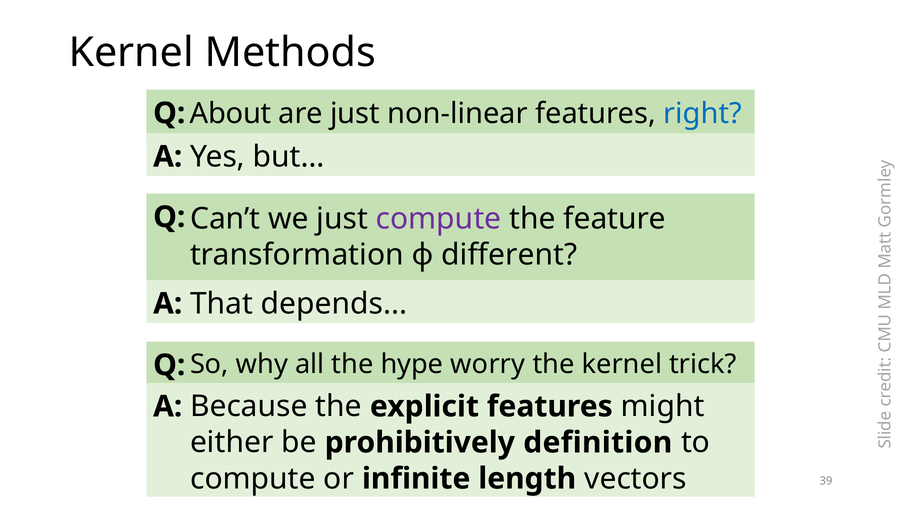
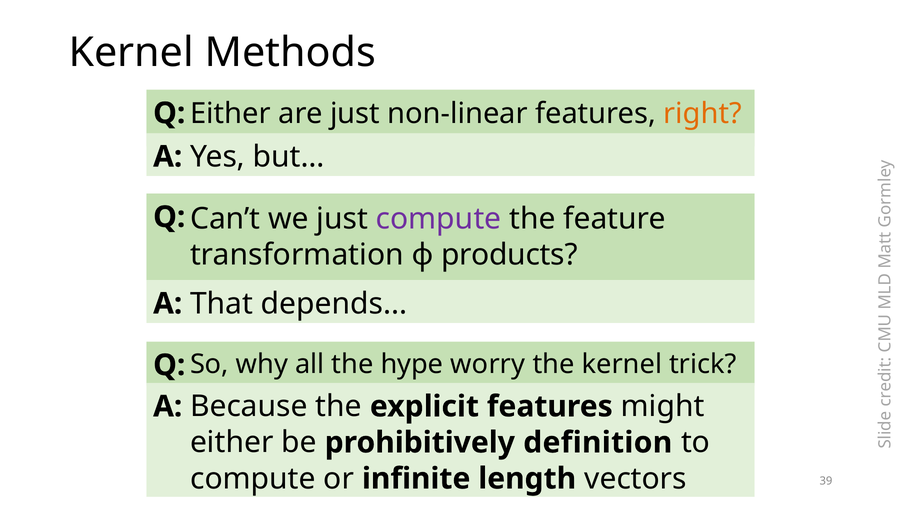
About: About -> Either (230, 114)
right colour: blue -> orange (703, 114)
different: different -> products (509, 255)
